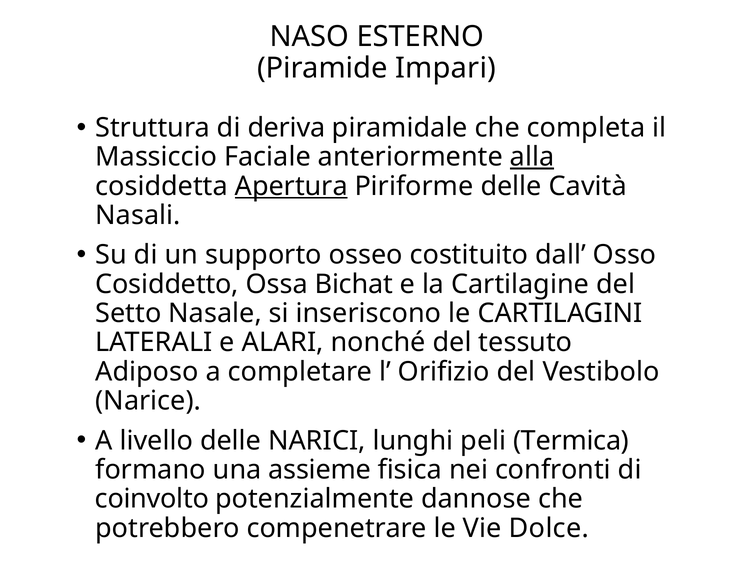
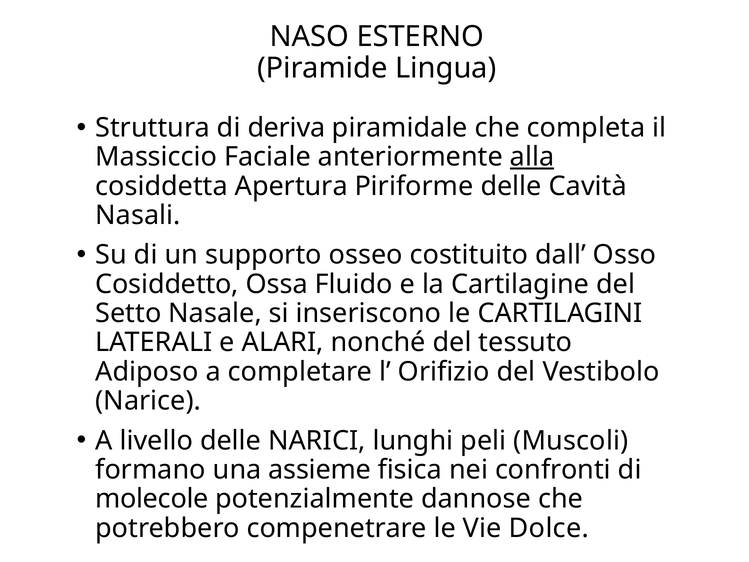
Impari: Impari -> Lingua (446, 68)
Apertura underline: present -> none (291, 186)
Bichat: Bichat -> Fluido (354, 284)
Termica: Termica -> Muscoli (571, 440)
coinvolto: coinvolto -> molecole (152, 499)
